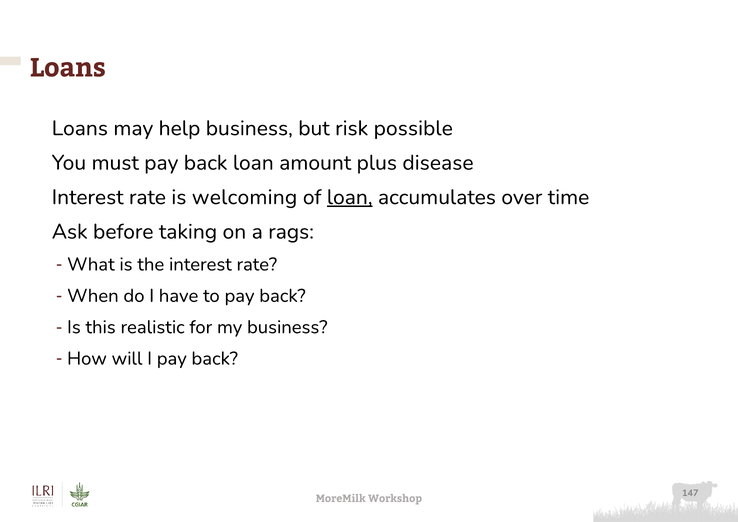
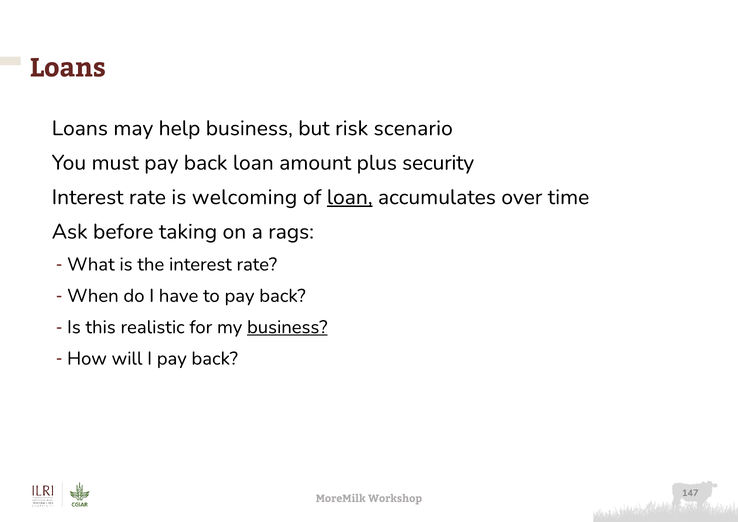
possible: possible -> scenario (413, 128)
disease: disease -> security (438, 163)
business underline: none -> present (287, 327)
